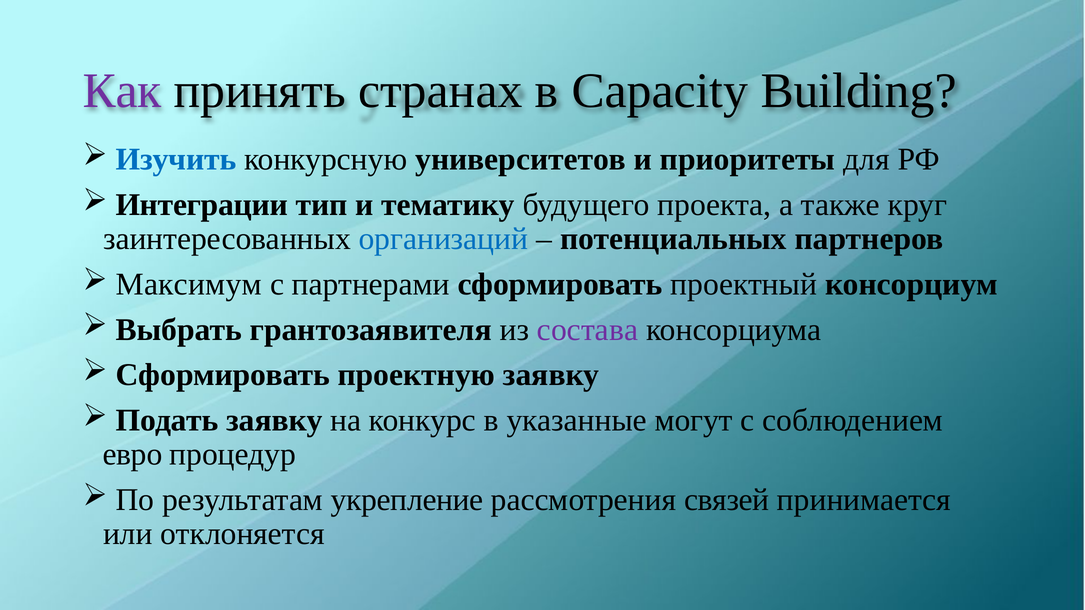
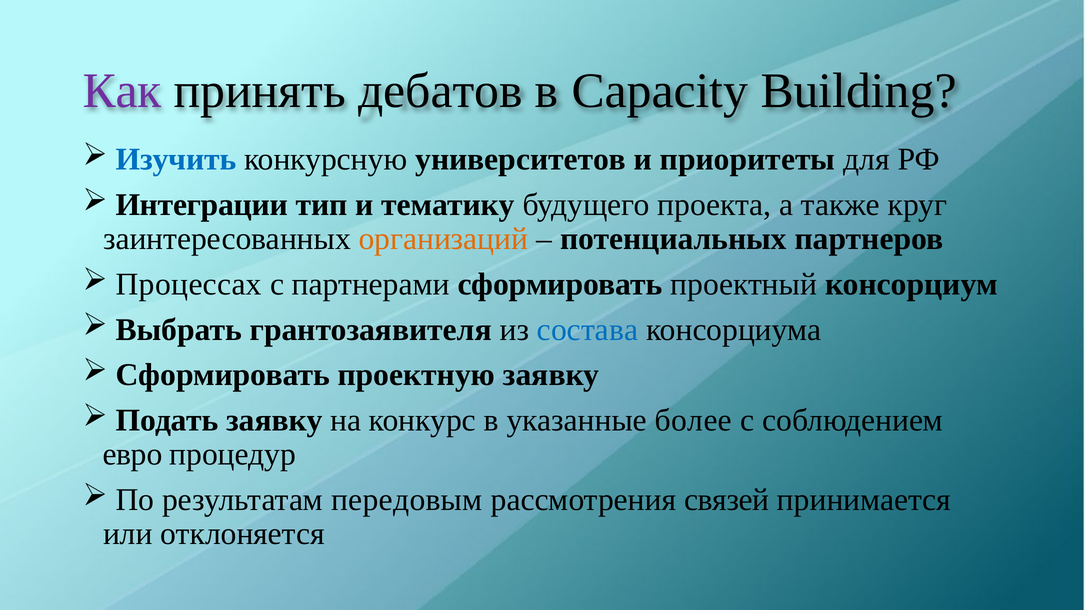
странах: странах -> дебатов (440, 91)
организаций colour: blue -> orange (443, 239)
Максимум: Максимум -> Процессах (189, 284)
состава colour: purple -> blue (588, 330)
могут: могут -> более (693, 421)
укрепление: укрепление -> передовым (407, 500)
